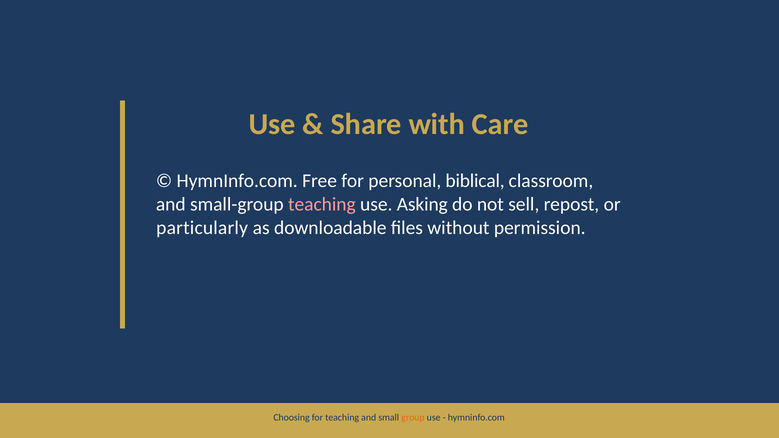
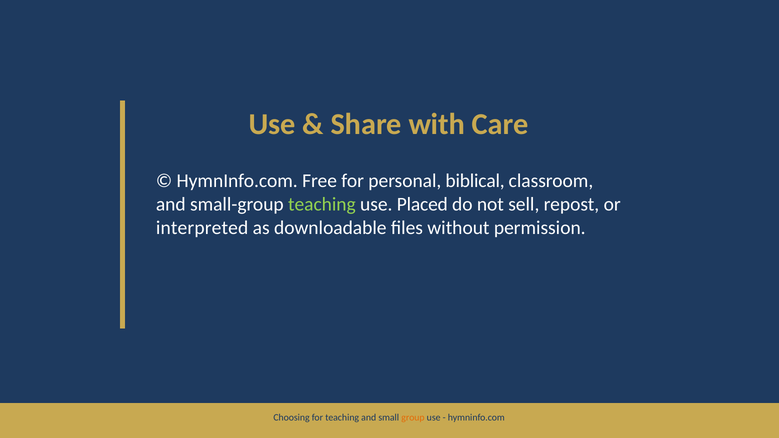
teaching colour: pink -> light green (322, 204)
Asking: Asking -> Placed (422, 204)
particularly: particularly -> interpreted (202, 228)
